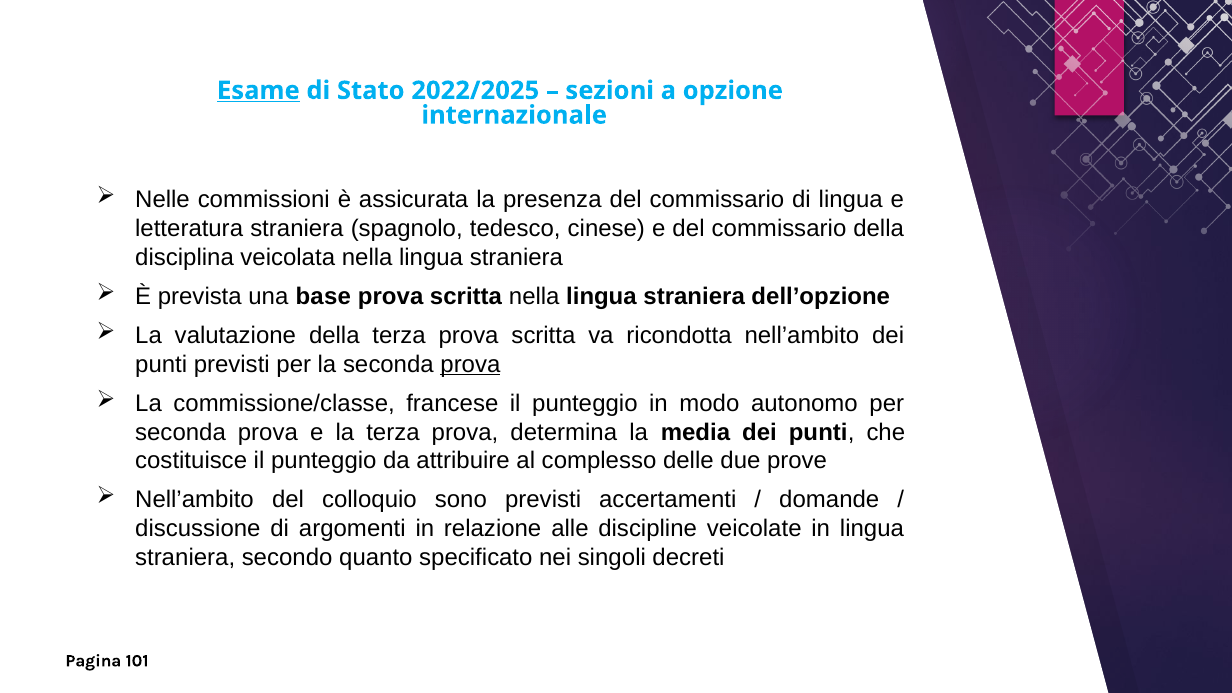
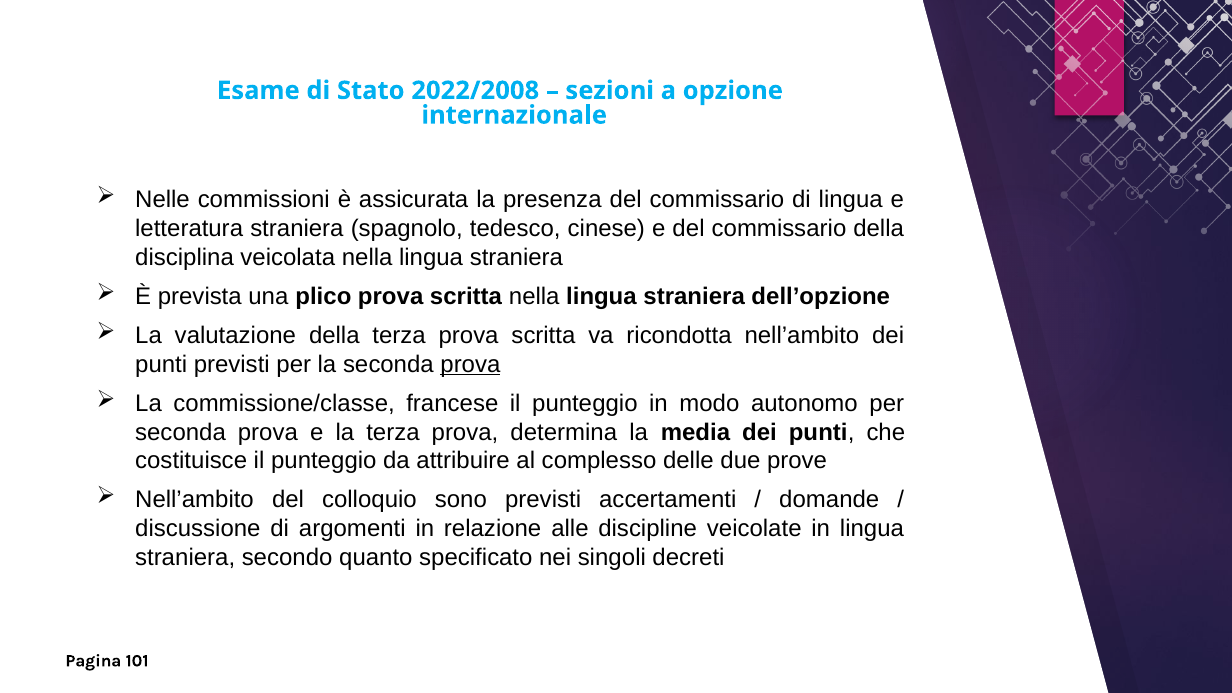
Esame underline: present -> none (258, 91)
2022/2025: 2022/2025 -> 2022/2008 (475, 91)
base: base -> plico (323, 296)
